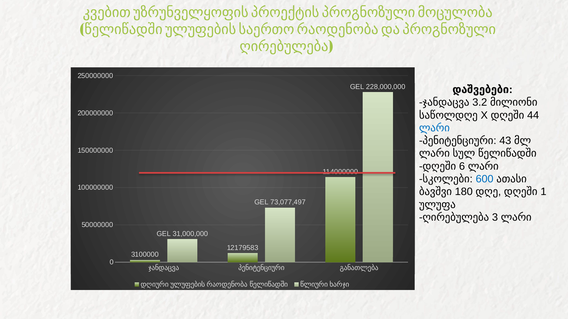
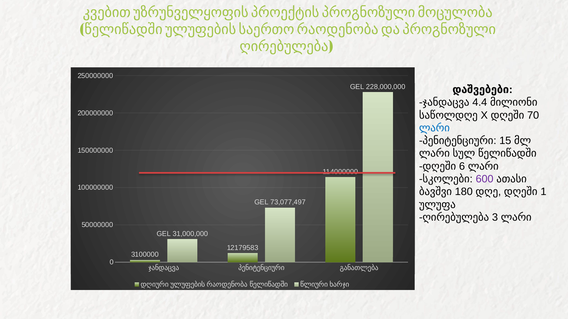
3.2: 3.2 -> 4.4 (480, 103)
44: 44 -> 70 (533, 115)
43: 43 -> 15 (505, 141)
600 colour: blue -> purple (485, 179)
